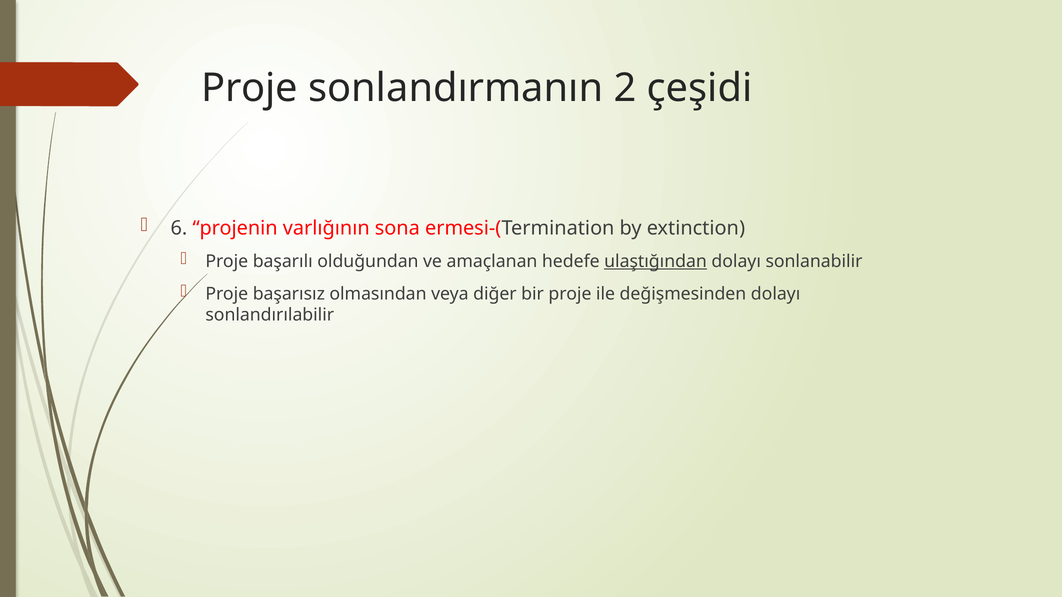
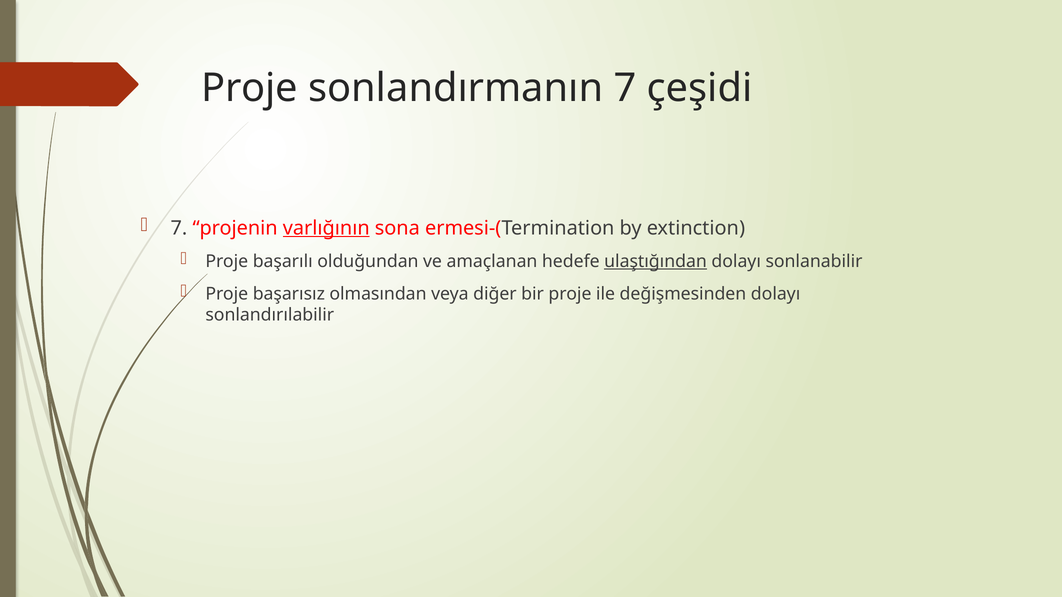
sonlandırmanın 2: 2 -> 7 (625, 88)
6: 6 -> 7 (179, 228)
varlığının underline: none -> present (326, 228)
